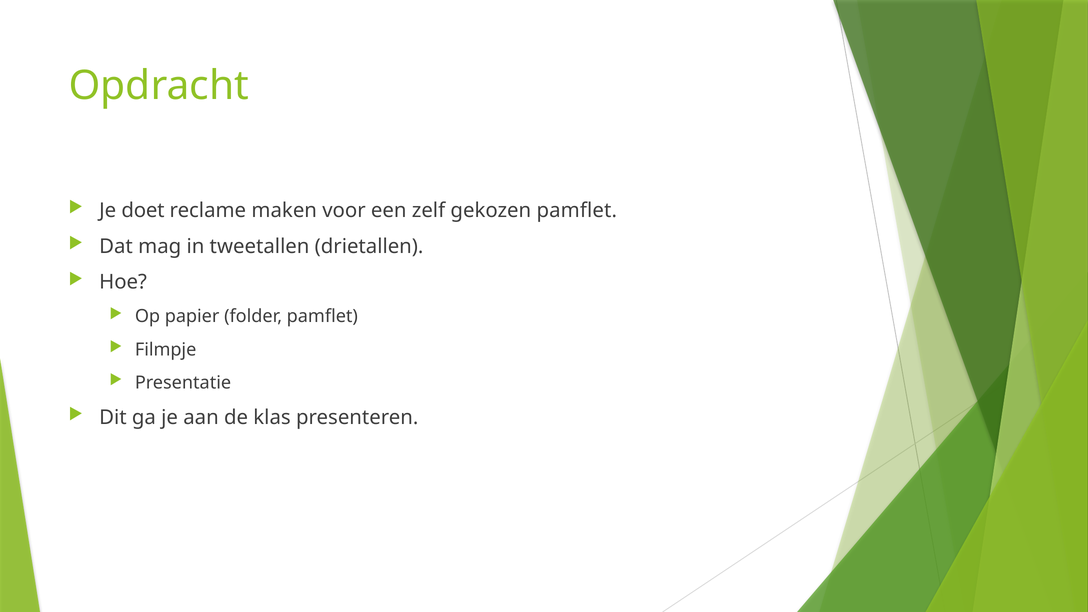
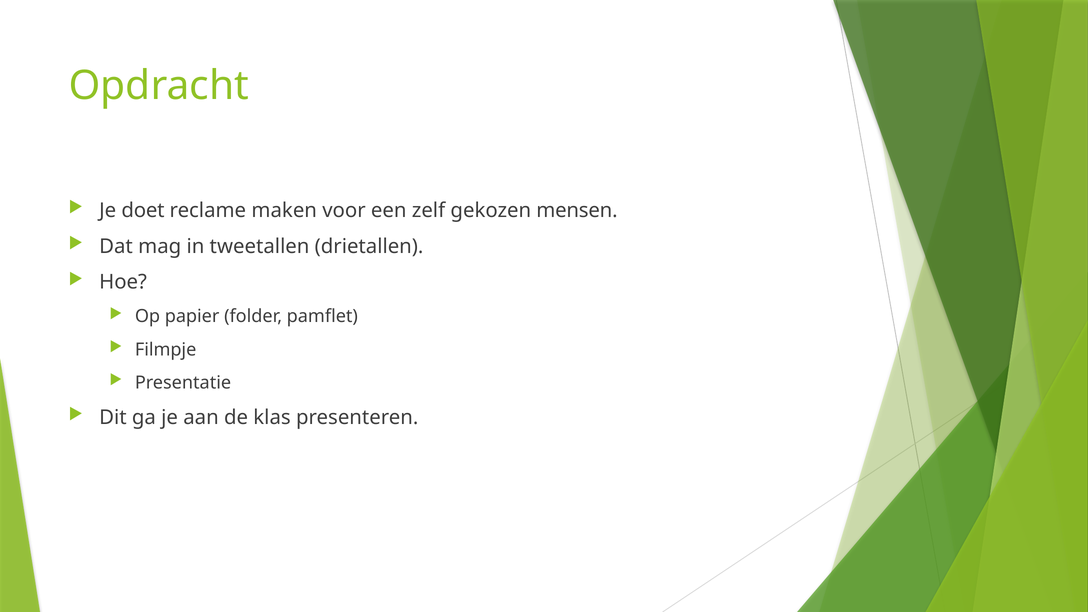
gekozen pamflet: pamflet -> mensen (577, 211)
